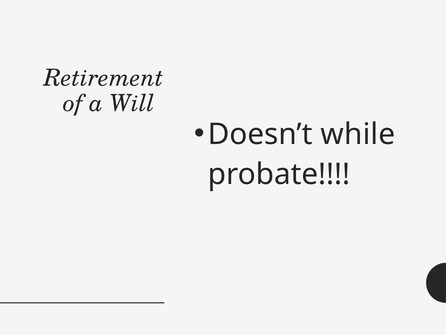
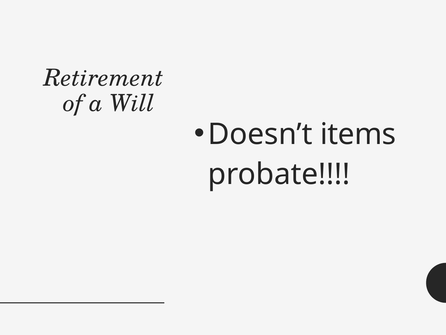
while: while -> items (358, 134)
